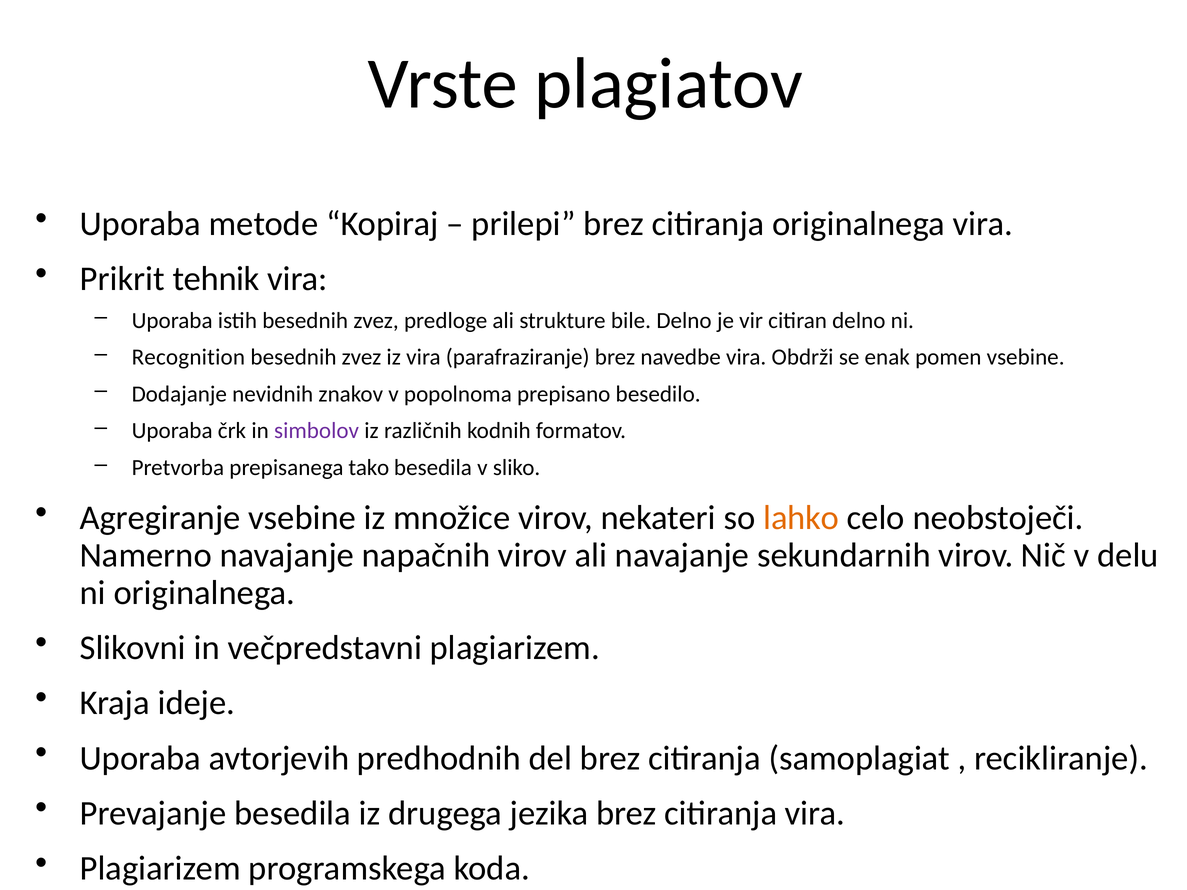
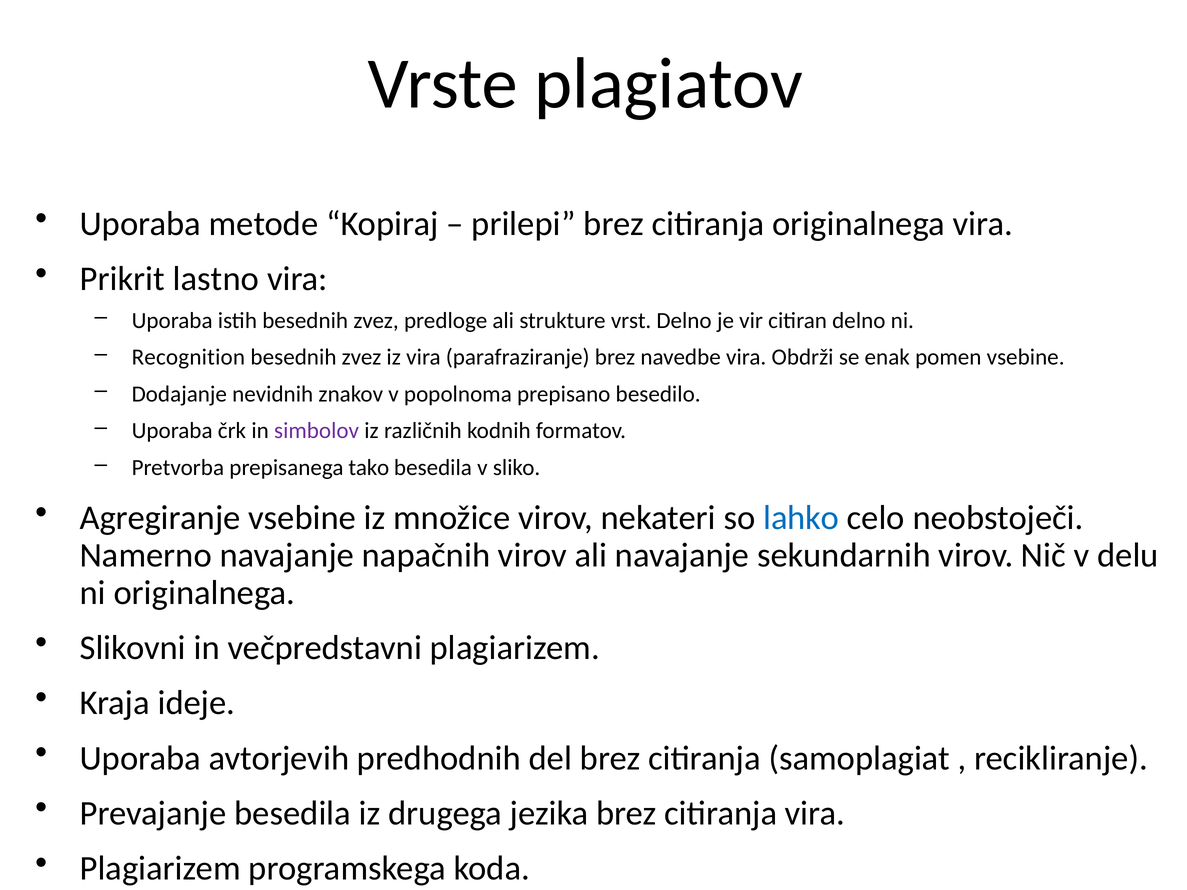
tehnik: tehnik -> lastno (216, 279)
bile: bile -> vrst (631, 321)
lahko colour: orange -> blue (801, 518)
